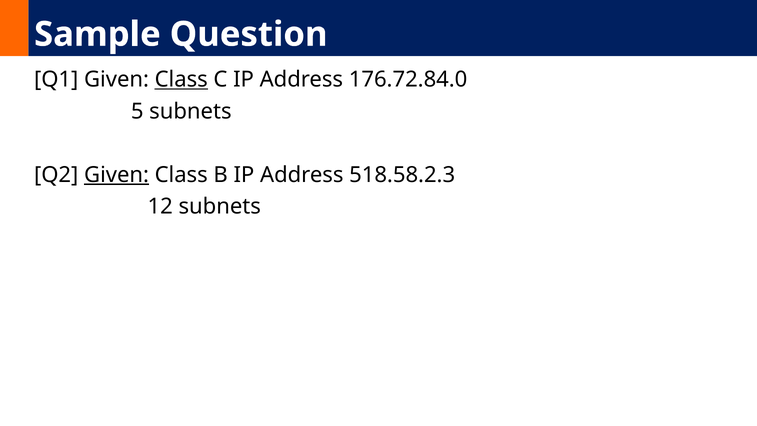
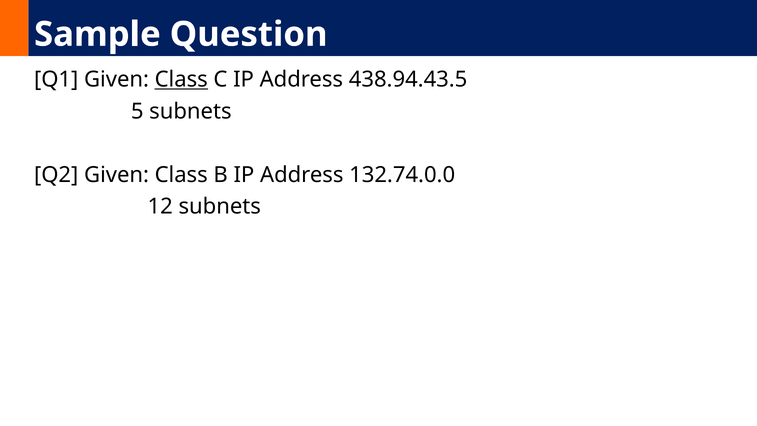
176.72.84.0: 176.72.84.0 -> 438.94.43.5 (408, 80)
Given underline: present -> none (117, 175)
518.58.2.3: 518.58.2.3 -> 132.74.0.0 (402, 175)
